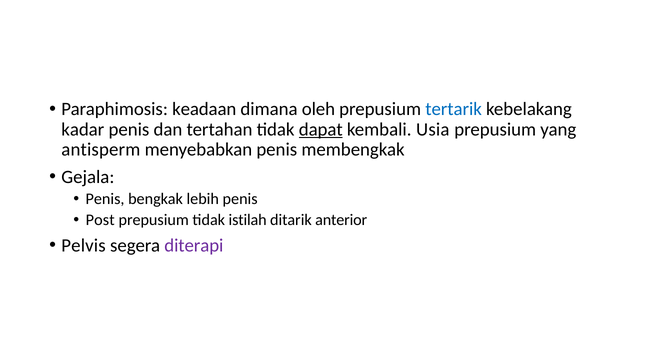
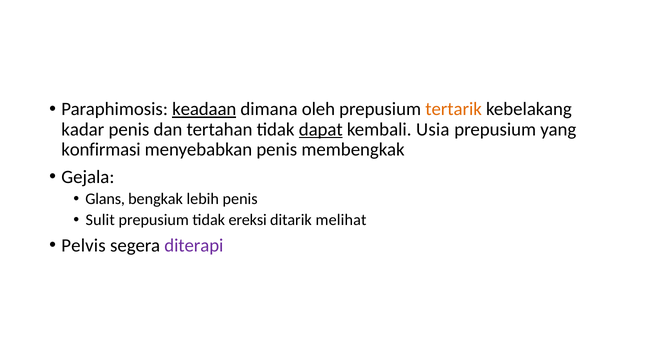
keadaan underline: none -> present (204, 109)
tertarik colour: blue -> orange (454, 109)
antisperm: antisperm -> konfirmasi (101, 150)
Penis: Penis -> Glans (105, 199)
Post: Post -> Sulit (100, 220)
istilah: istilah -> ereksi (248, 220)
anterior: anterior -> melihat (341, 220)
